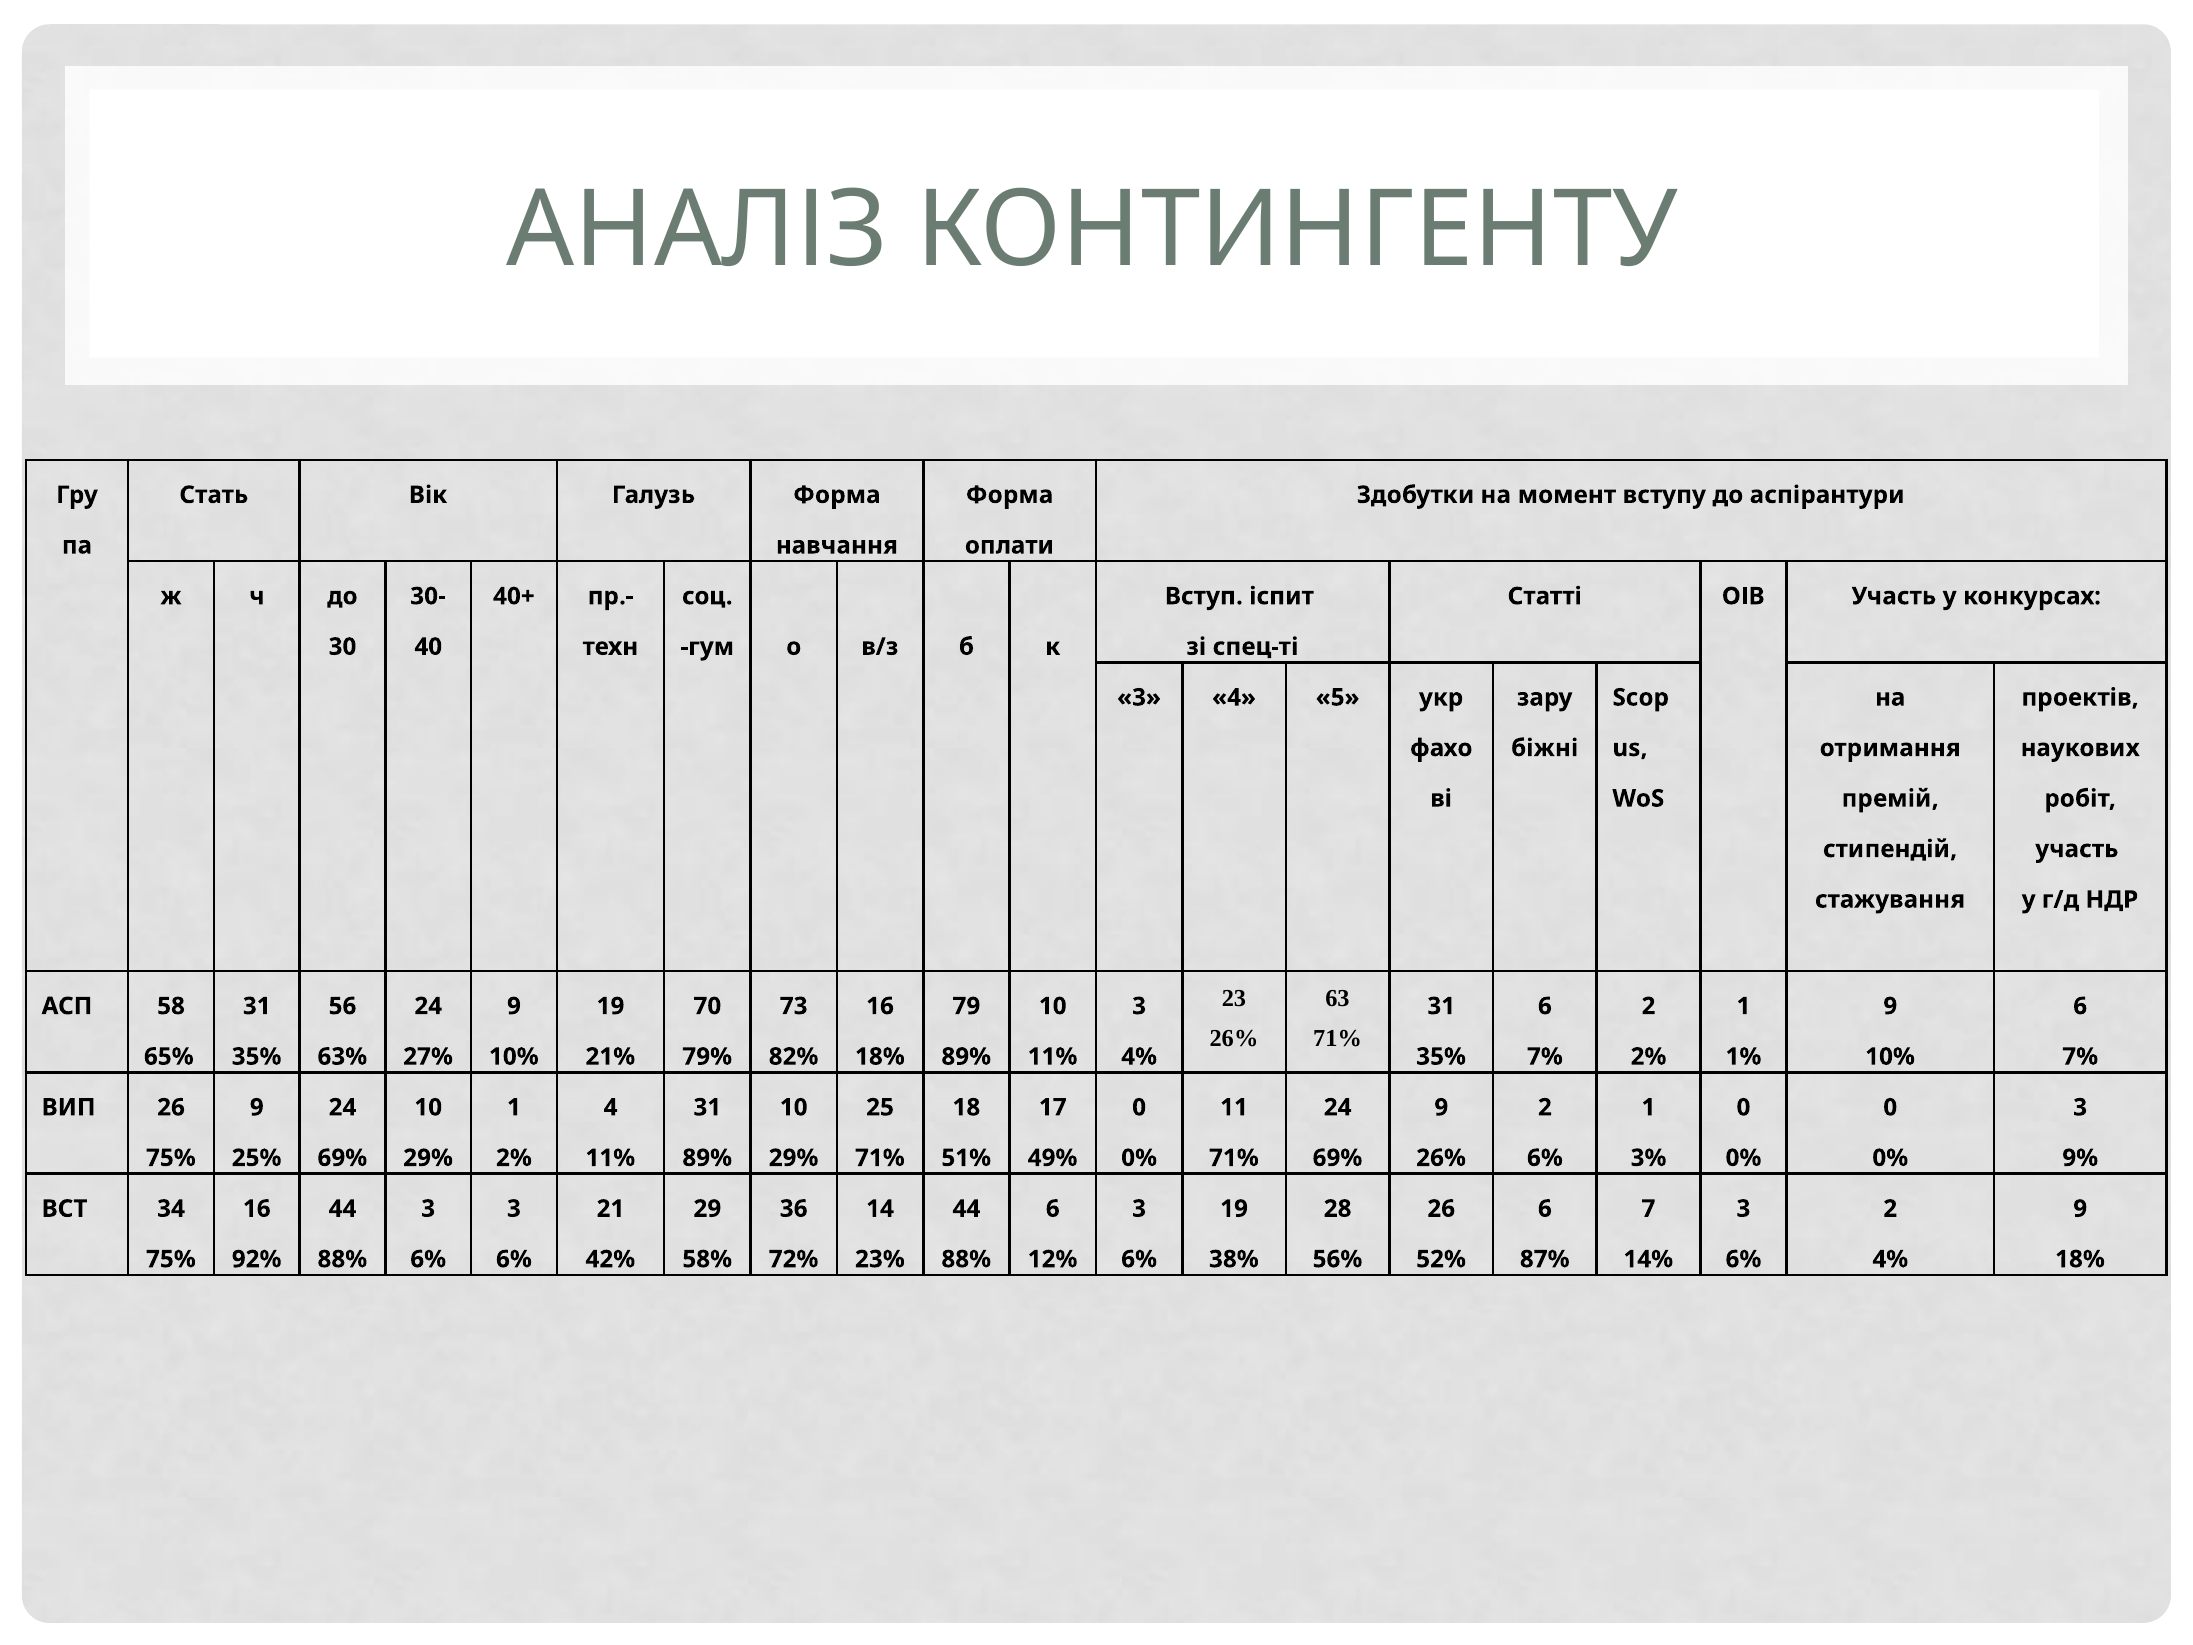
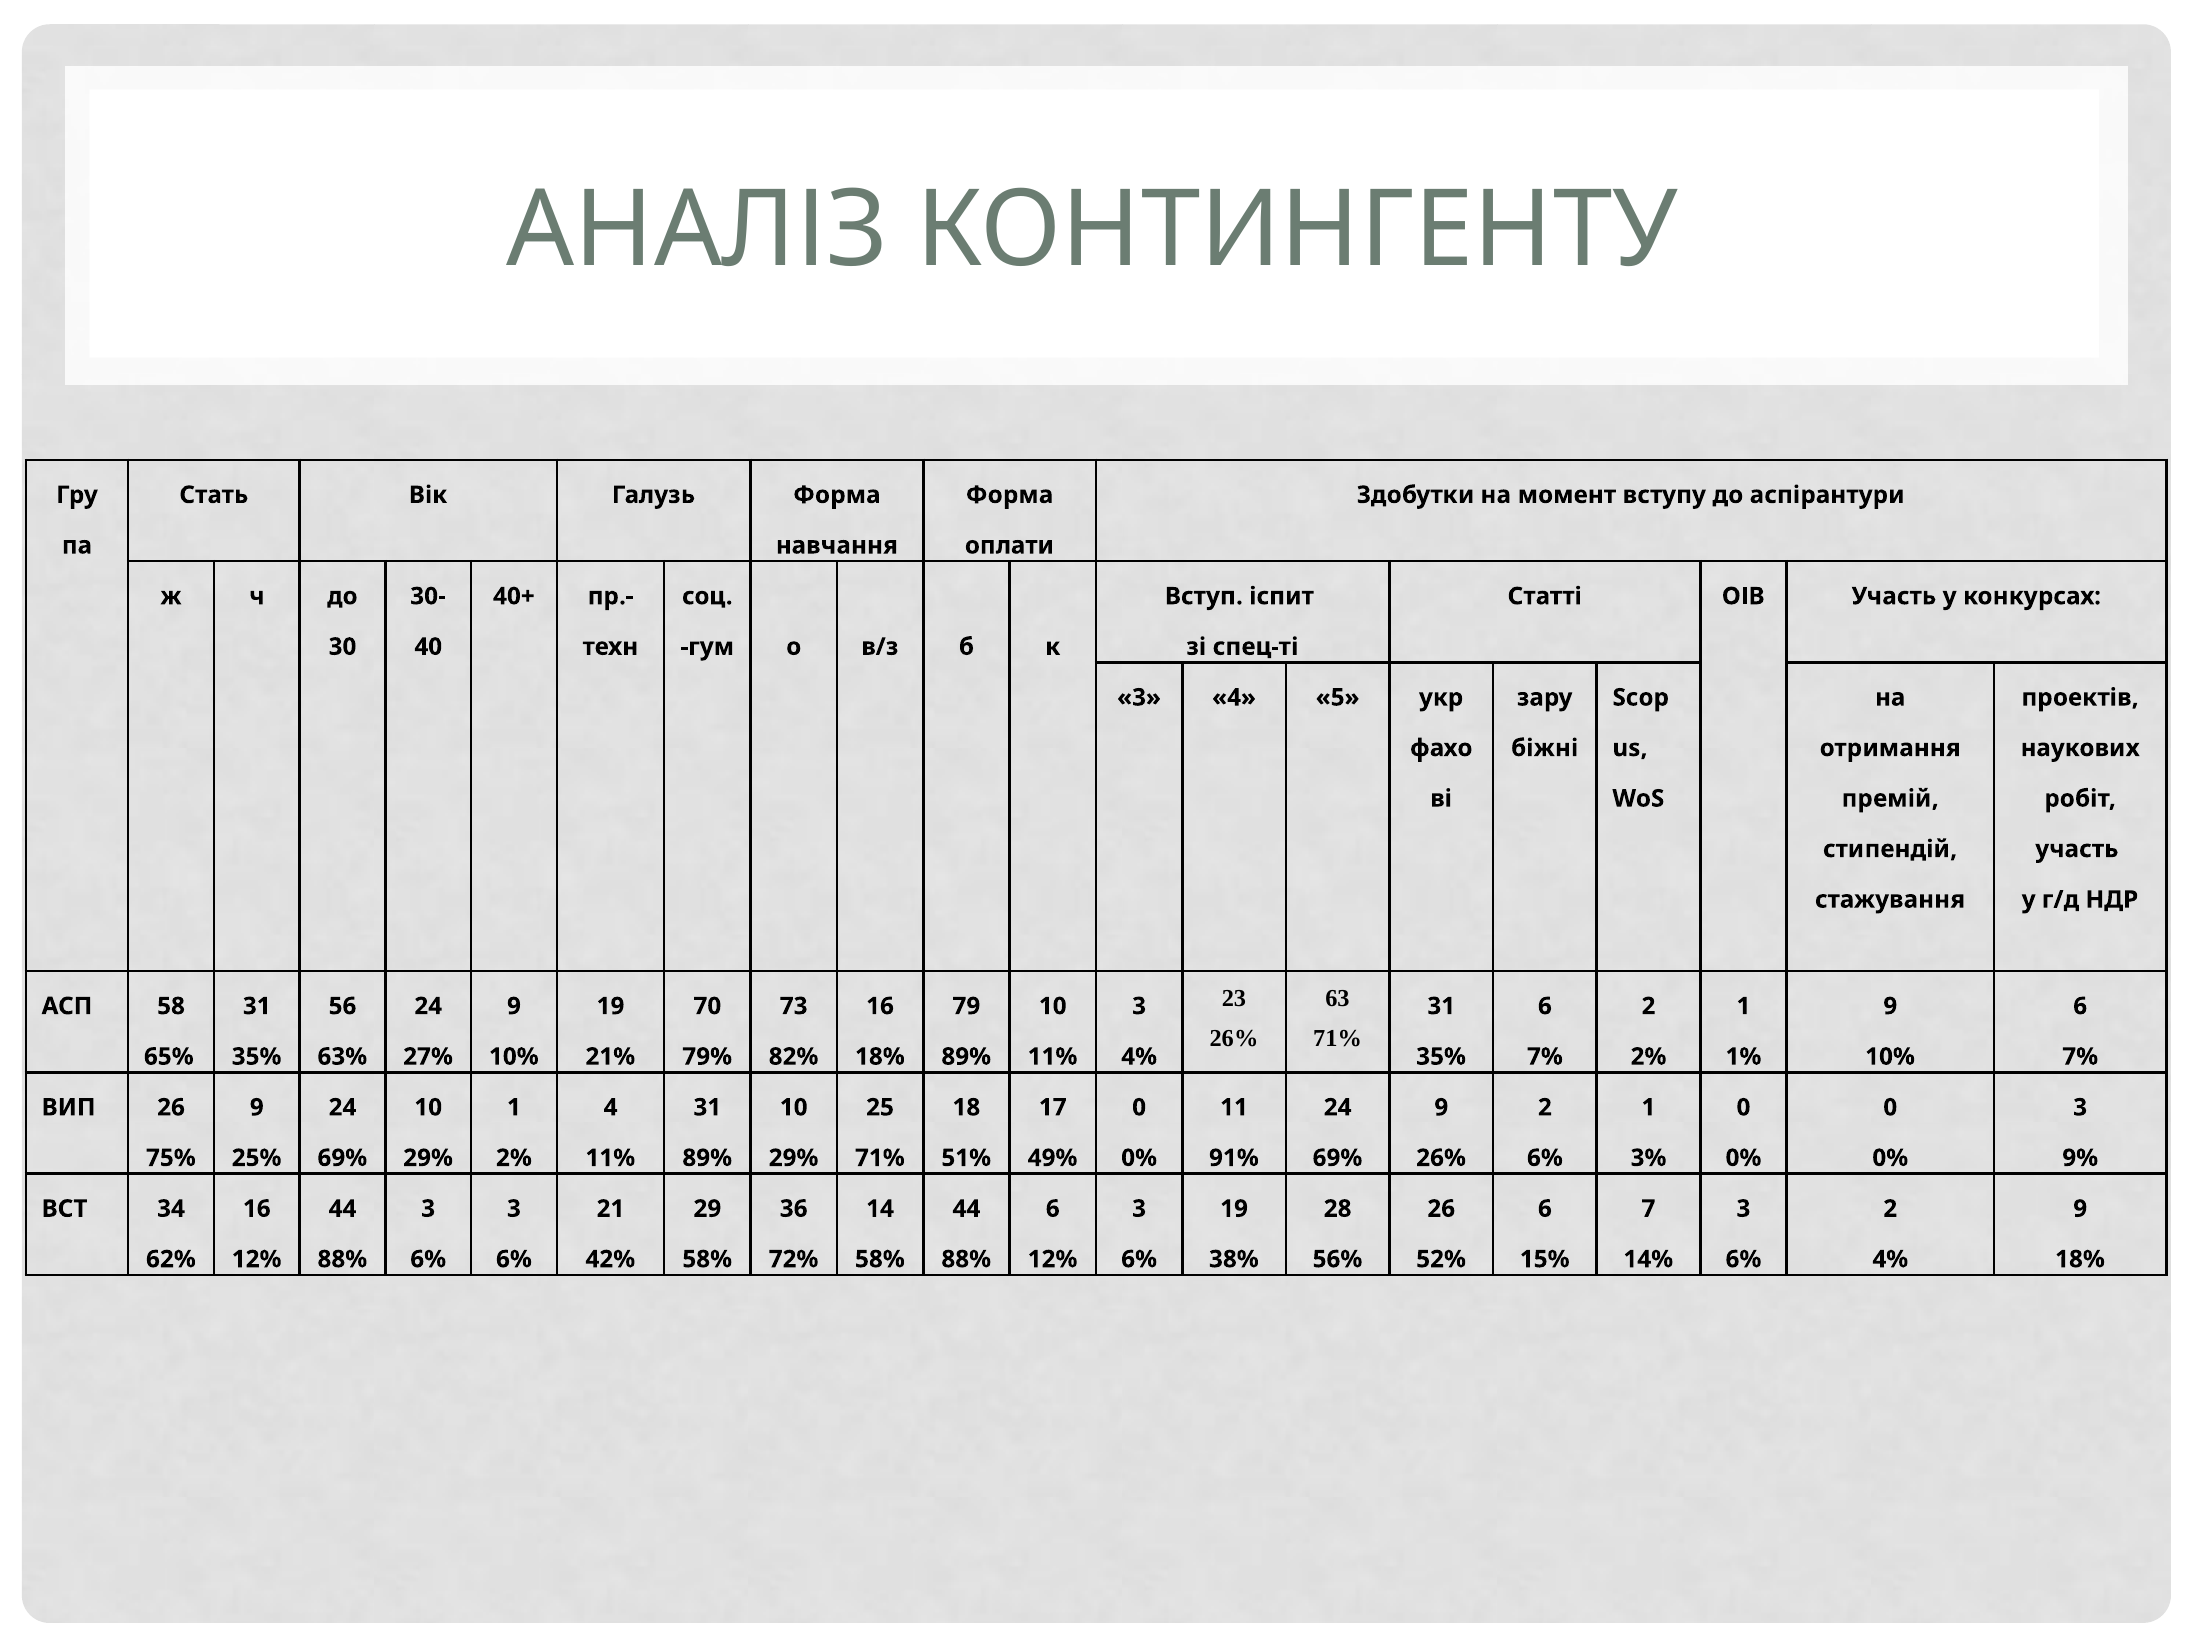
71%: 71% -> 91% (1234, 1158)
75%: 75% -> 62% (171, 1259)
92%: 92% -> 12% (257, 1259)
23%: 23% -> 58% (880, 1259)
87%: 87% -> 15% (1545, 1259)
